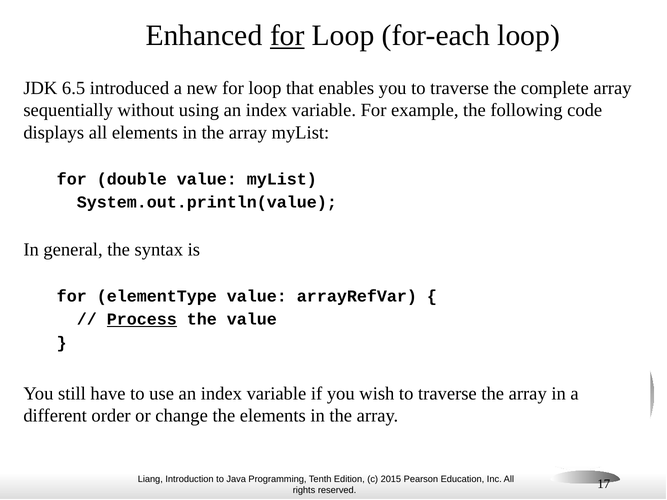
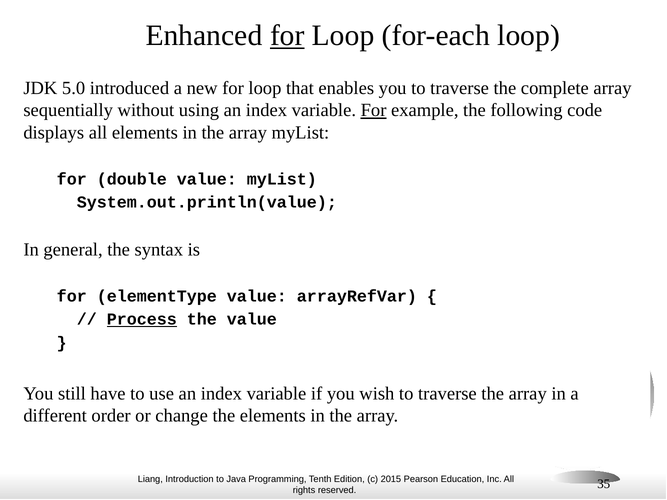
6.5: 6.5 -> 5.0 (74, 88)
For underline: none -> present (374, 110)
17: 17 -> 35 (604, 484)
